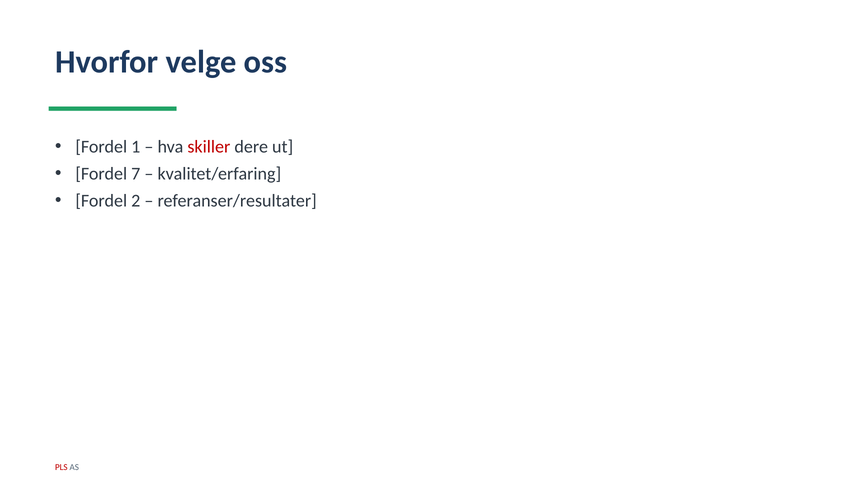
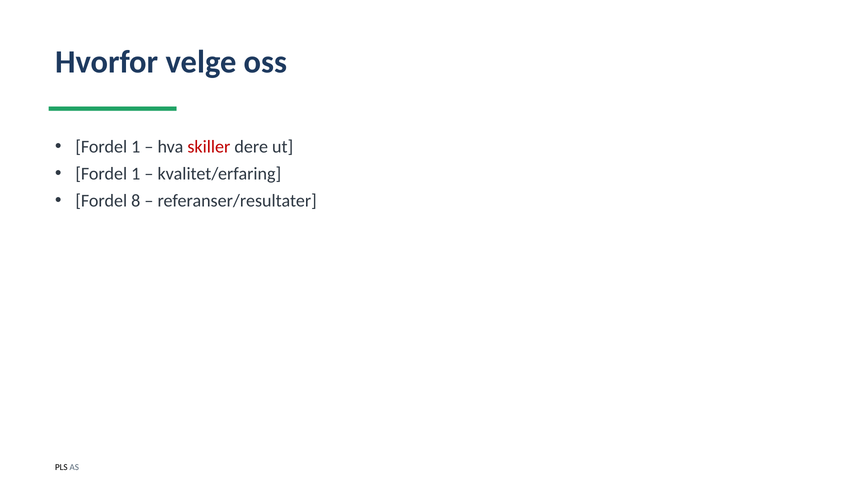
7: 7 -> 1 (136, 174)
2: 2 -> 8 (136, 201)
PLS colour: red -> black (61, 467)
